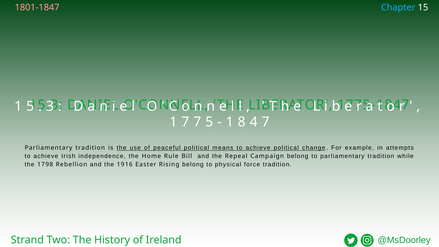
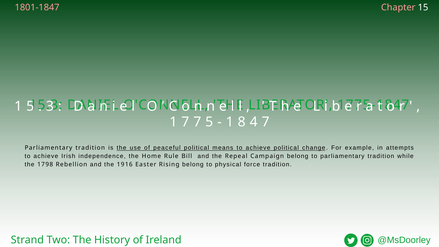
Chapter colour: light blue -> pink (398, 8)
